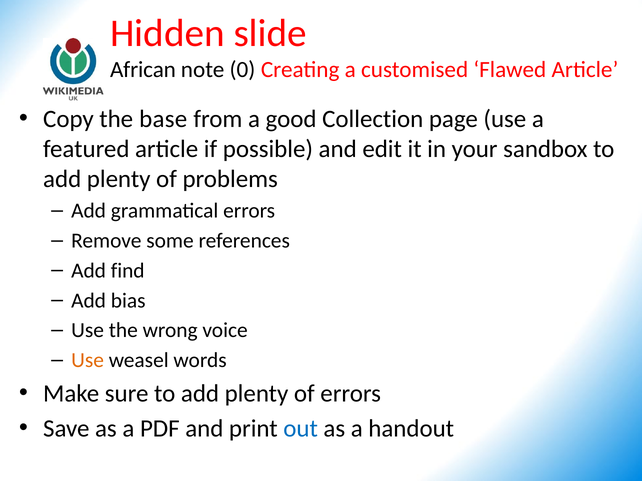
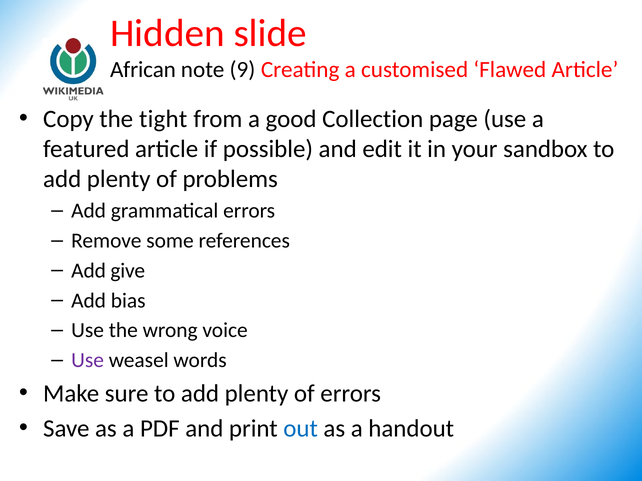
0: 0 -> 9 (242, 70)
base: base -> tight (163, 119)
find: find -> give (128, 271)
Use colour: orange -> purple (88, 361)
